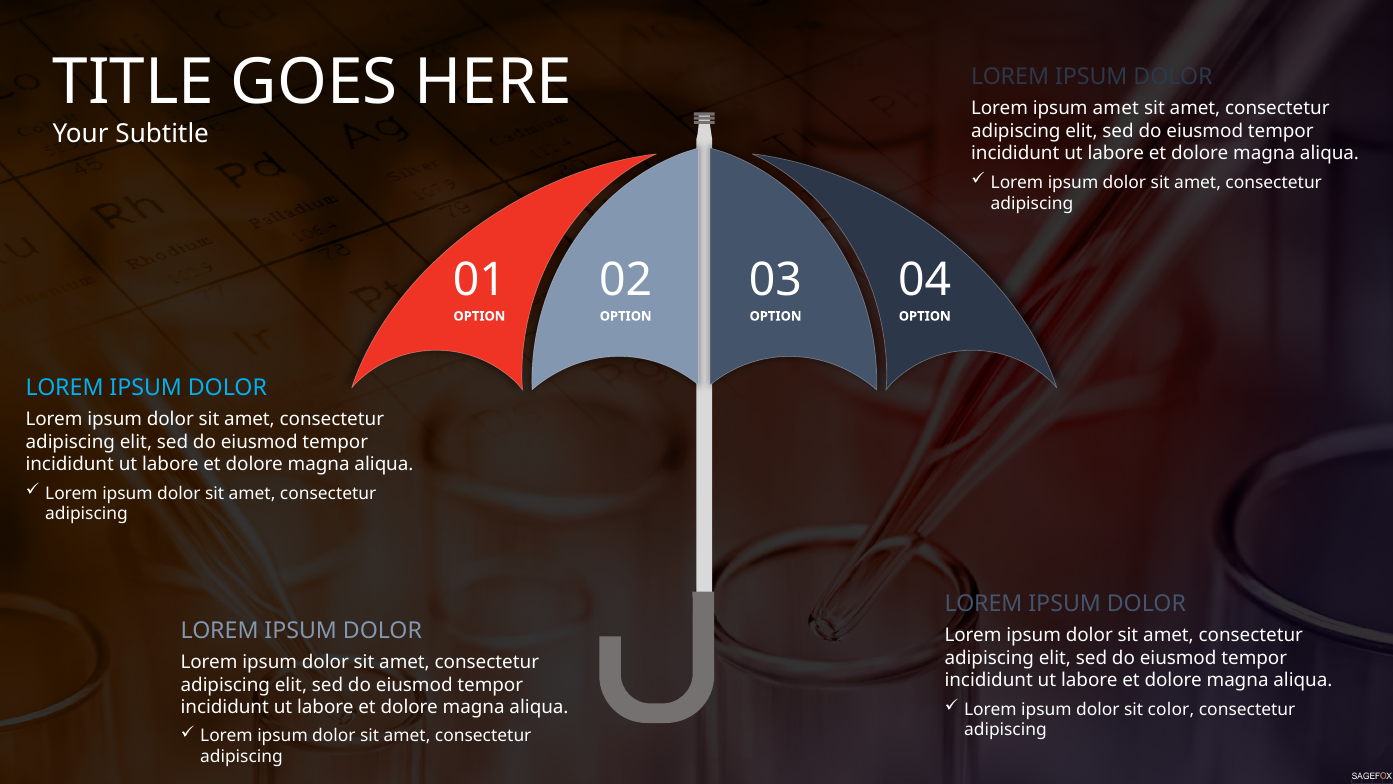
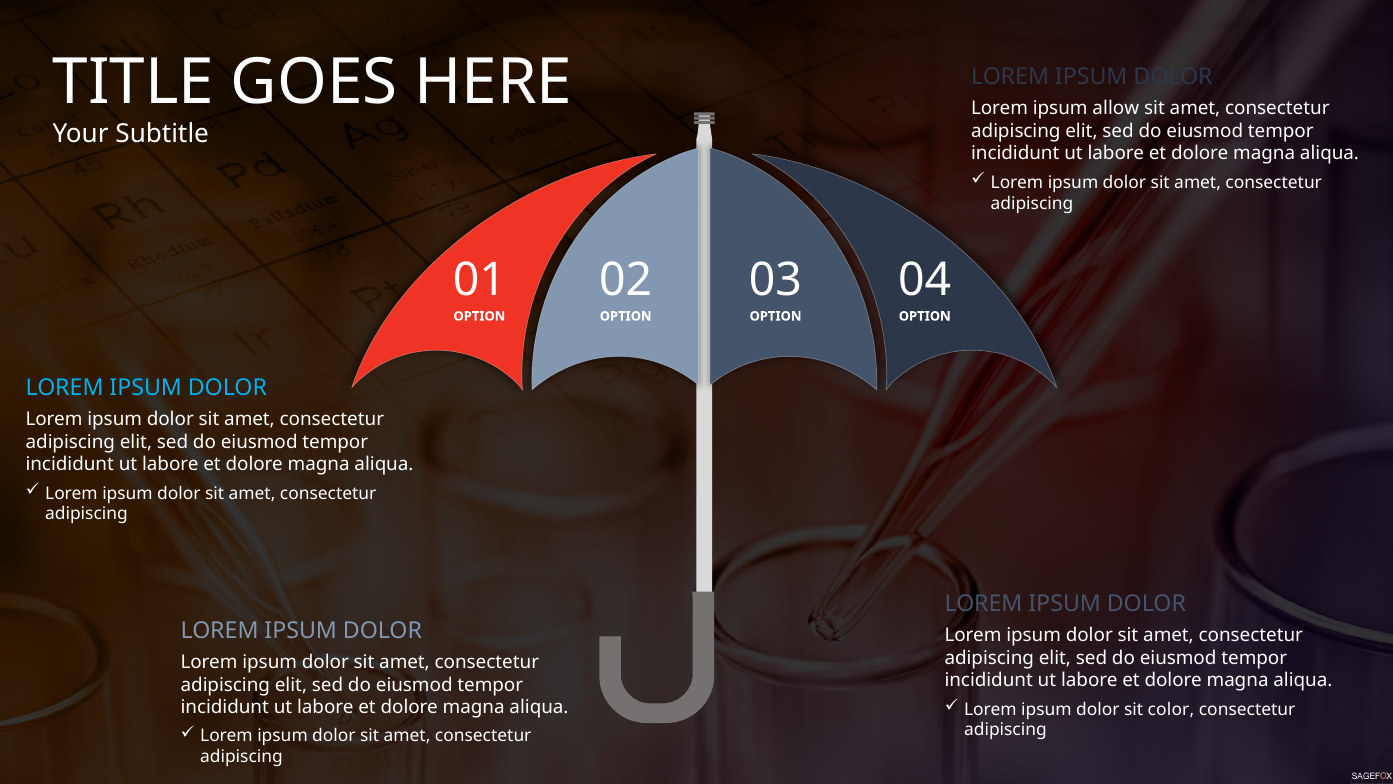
ipsum amet: amet -> allow (1116, 108)
